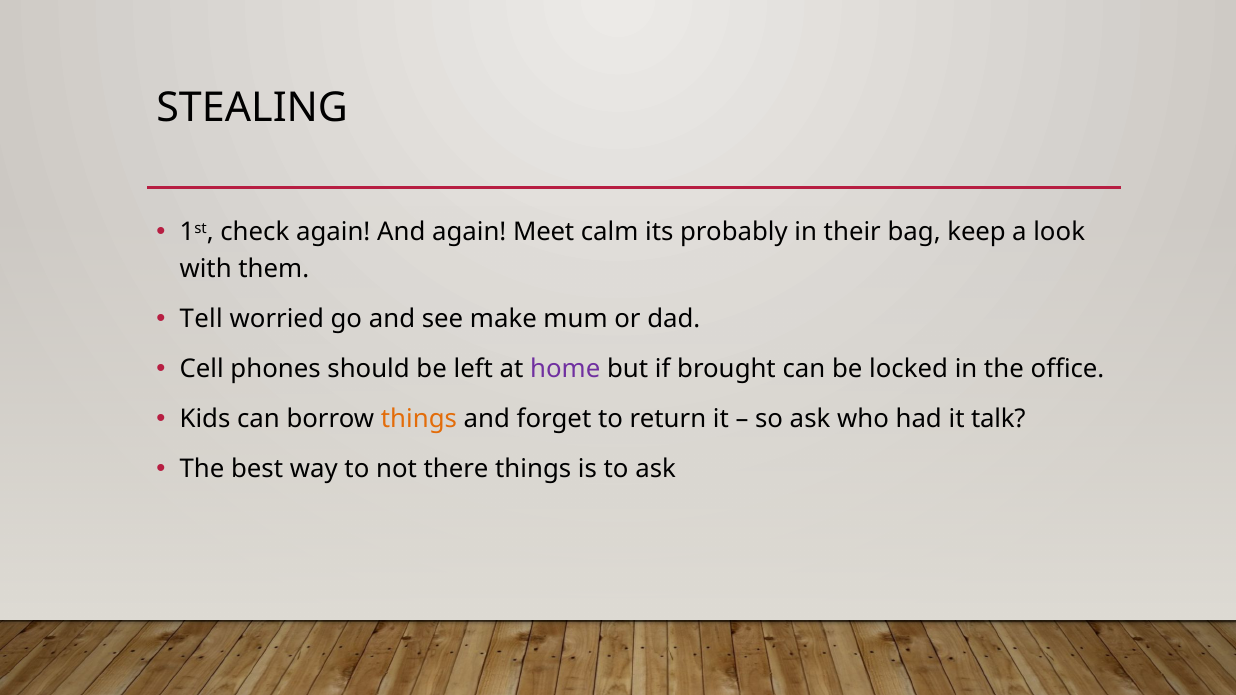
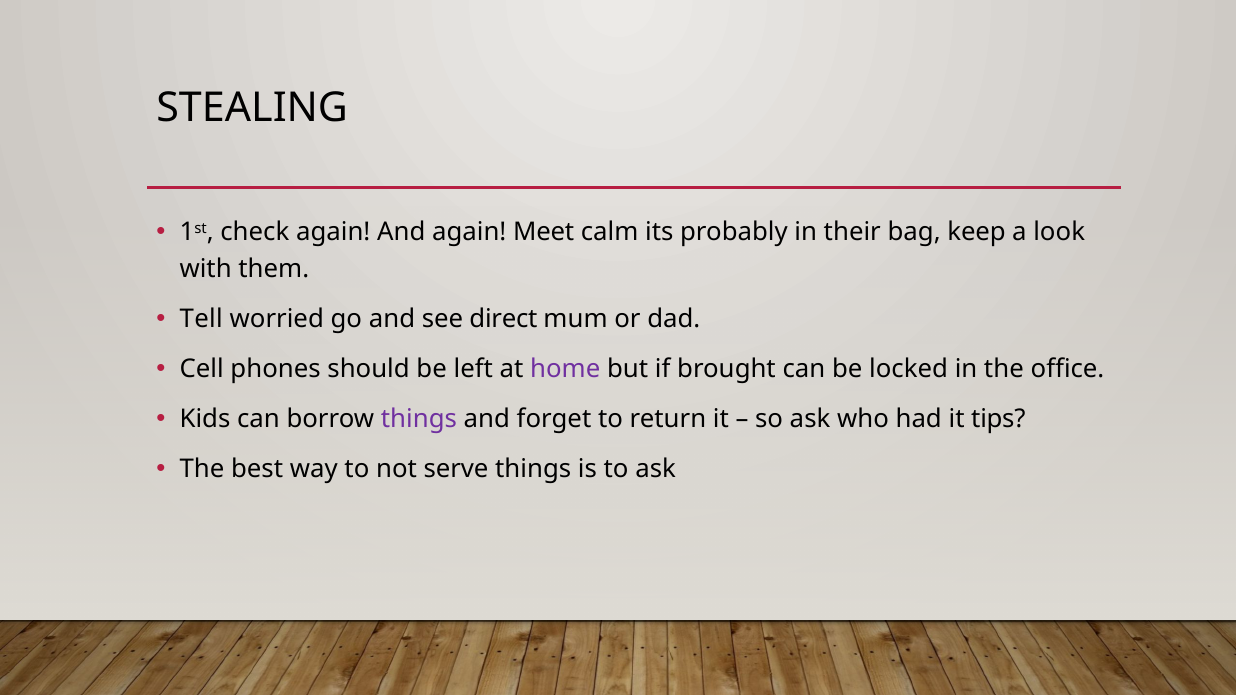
make: make -> direct (504, 319)
things colour: orange -> purple (419, 419)
talk: talk -> tips (998, 419)
there: there -> serve (456, 469)
